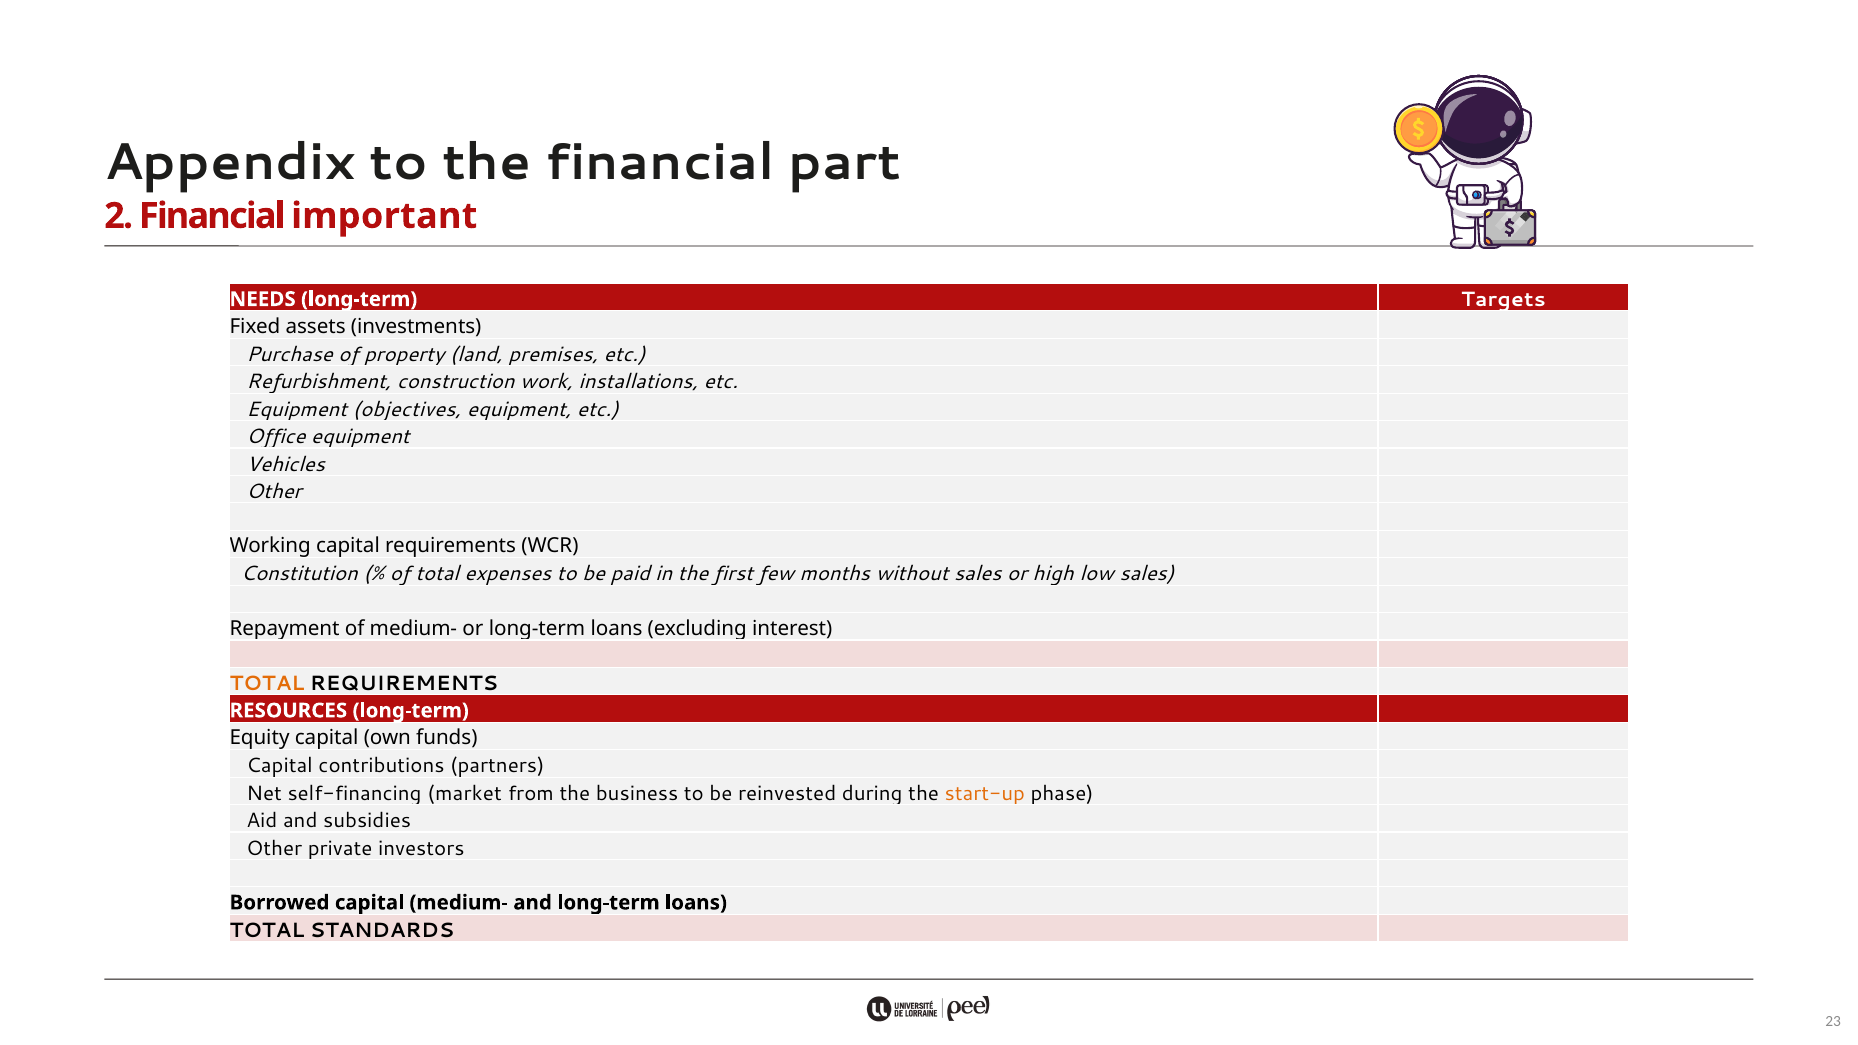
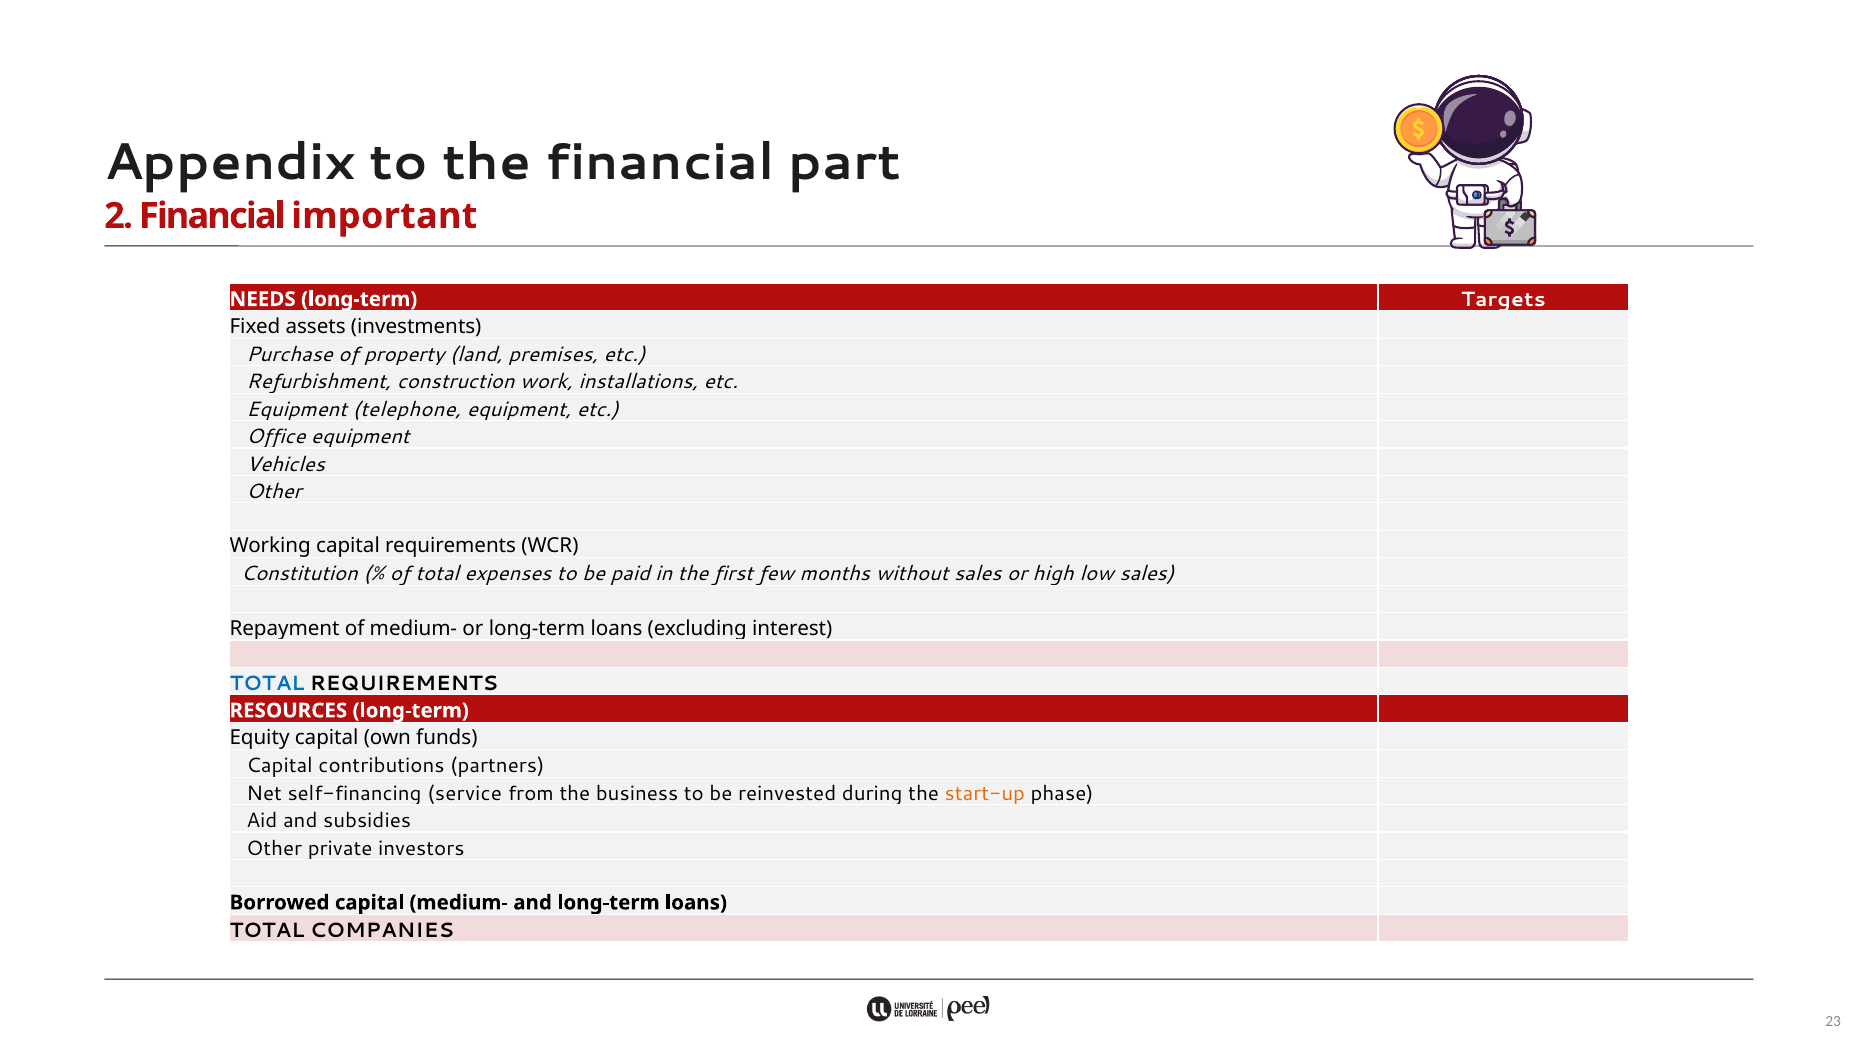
objectives: objectives -> telephone (407, 409)
TOTAL colour: orange -> blue (267, 684)
market: market -> service (465, 793)
STANDARDS: STANDARDS -> COMPANIES (382, 931)
